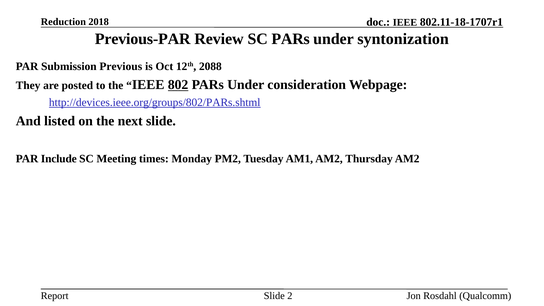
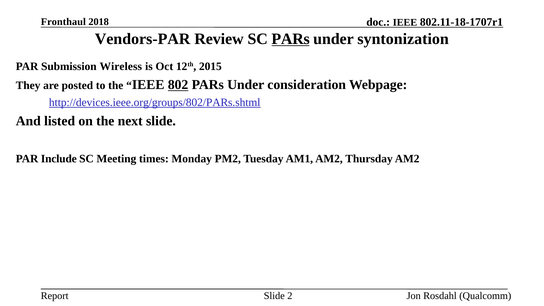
Reduction: Reduction -> Fronthaul (63, 22)
Previous-PAR: Previous-PAR -> Vendors-PAR (143, 39)
PARs underline: none -> present (291, 39)
Previous: Previous -> Wireless (121, 66)
2088: 2088 -> 2015 (210, 66)
